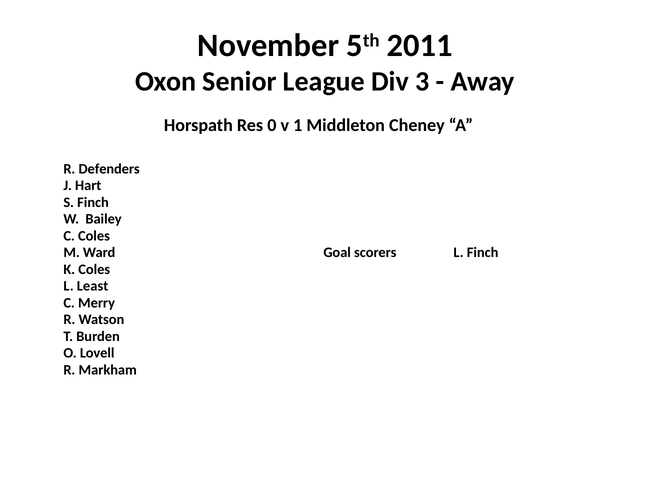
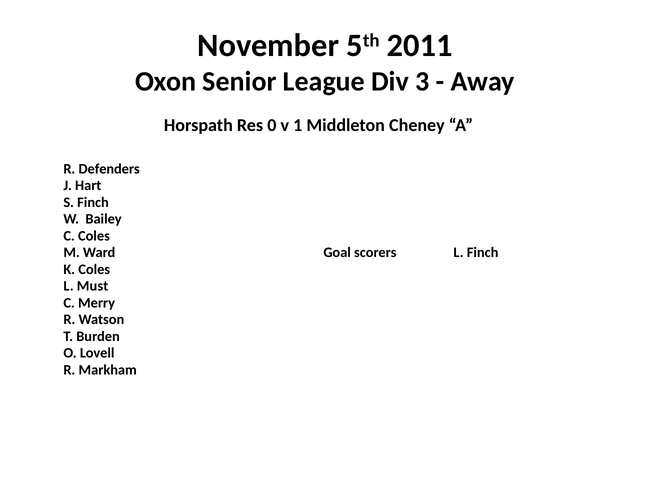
Least: Least -> Must (93, 286)
